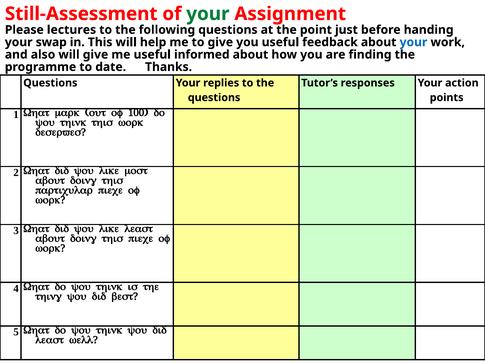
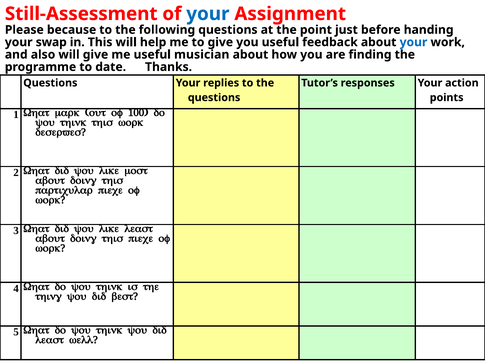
your colour: green -> blue (208, 14)
lectures: lectures -> because (72, 30)
informed: informed -> musician (202, 55)
